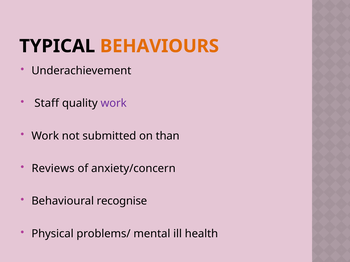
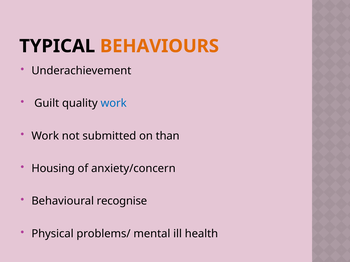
Staff: Staff -> Guilt (47, 103)
work colour: purple -> blue (114, 103)
Reviews: Reviews -> Housing (53, 169)
